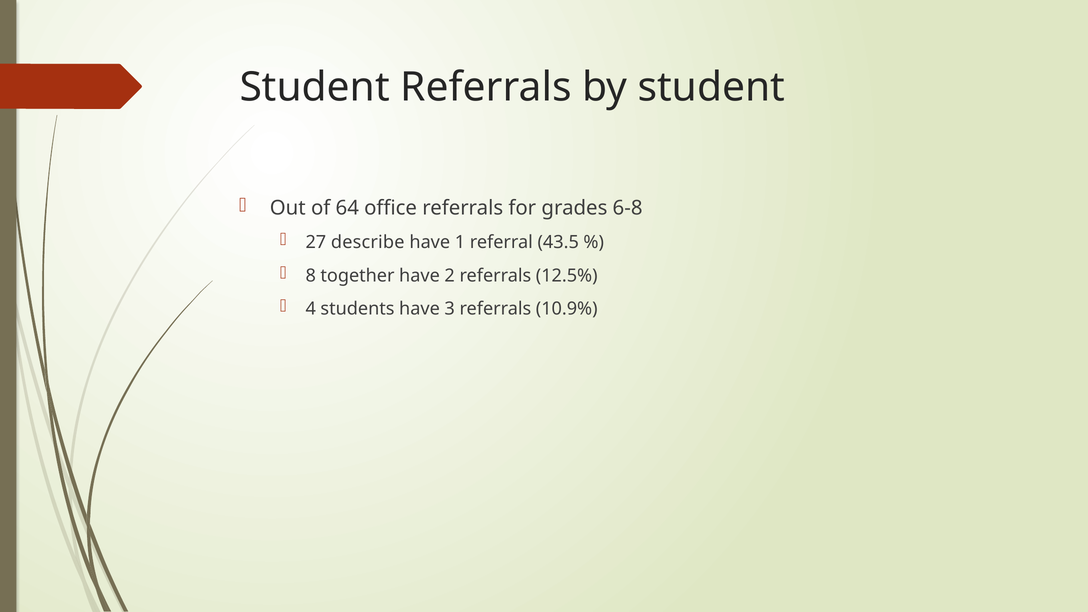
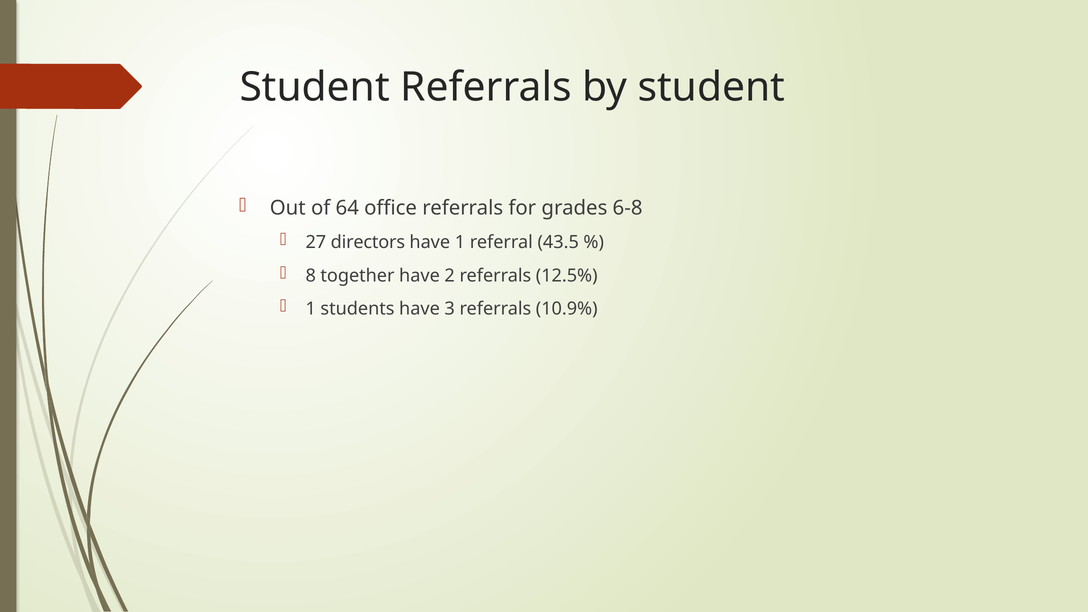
describe: describe -> directors (368, 242)
4: 4 -> 1 (311, 309)
